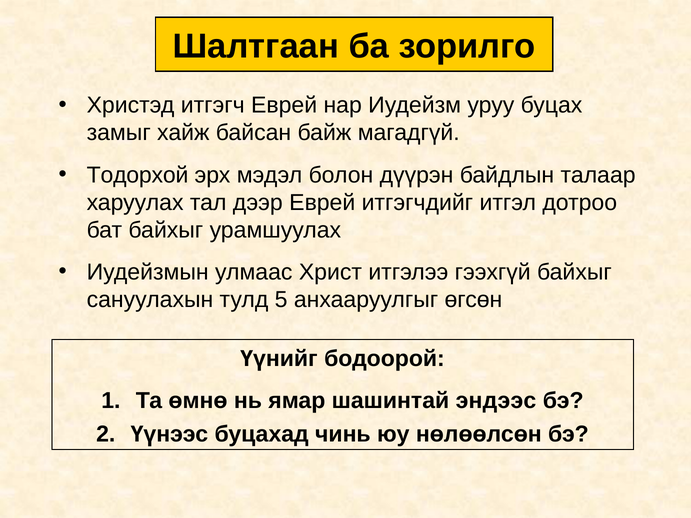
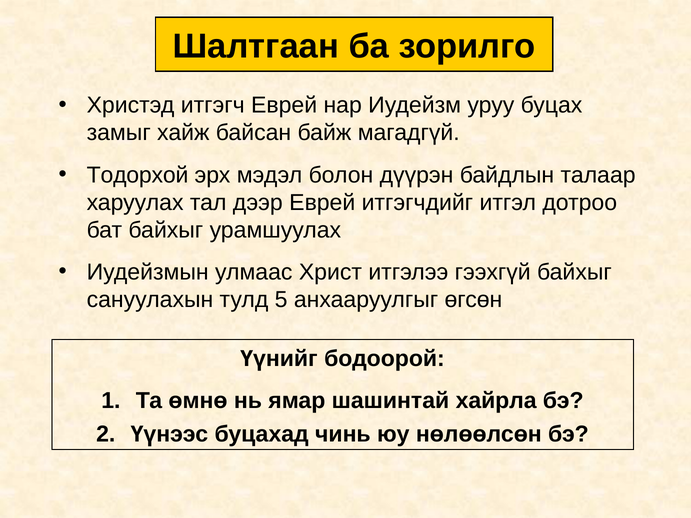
эндээс: эндээс -> хайрла (496, 401)
